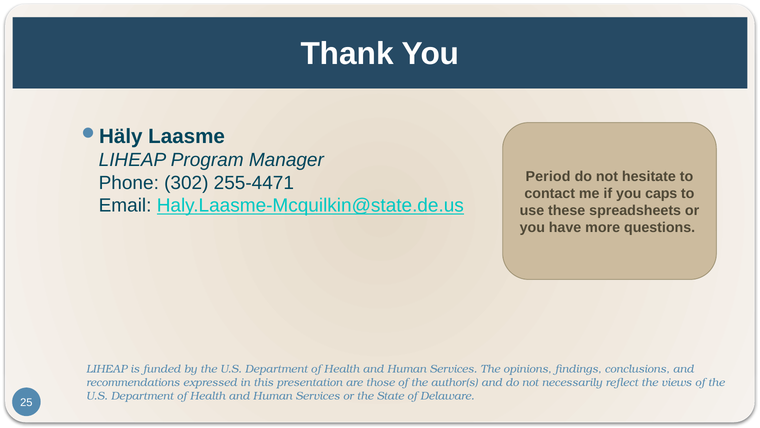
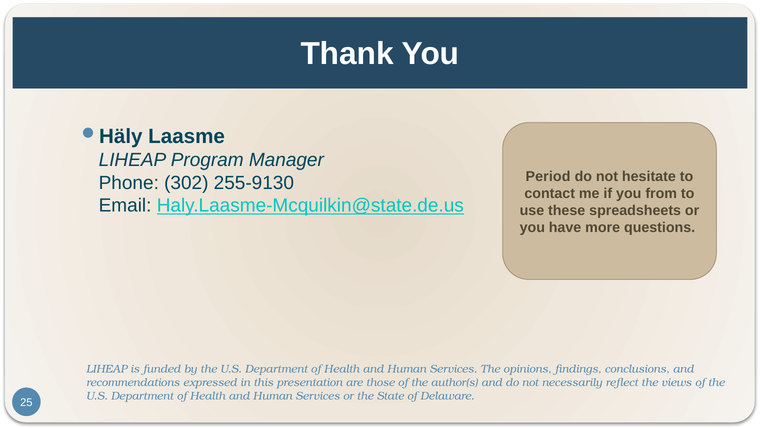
255-4471: 255-4471 -> 255-9130 (254, 183)
caps: caps -> from (661, 193)
